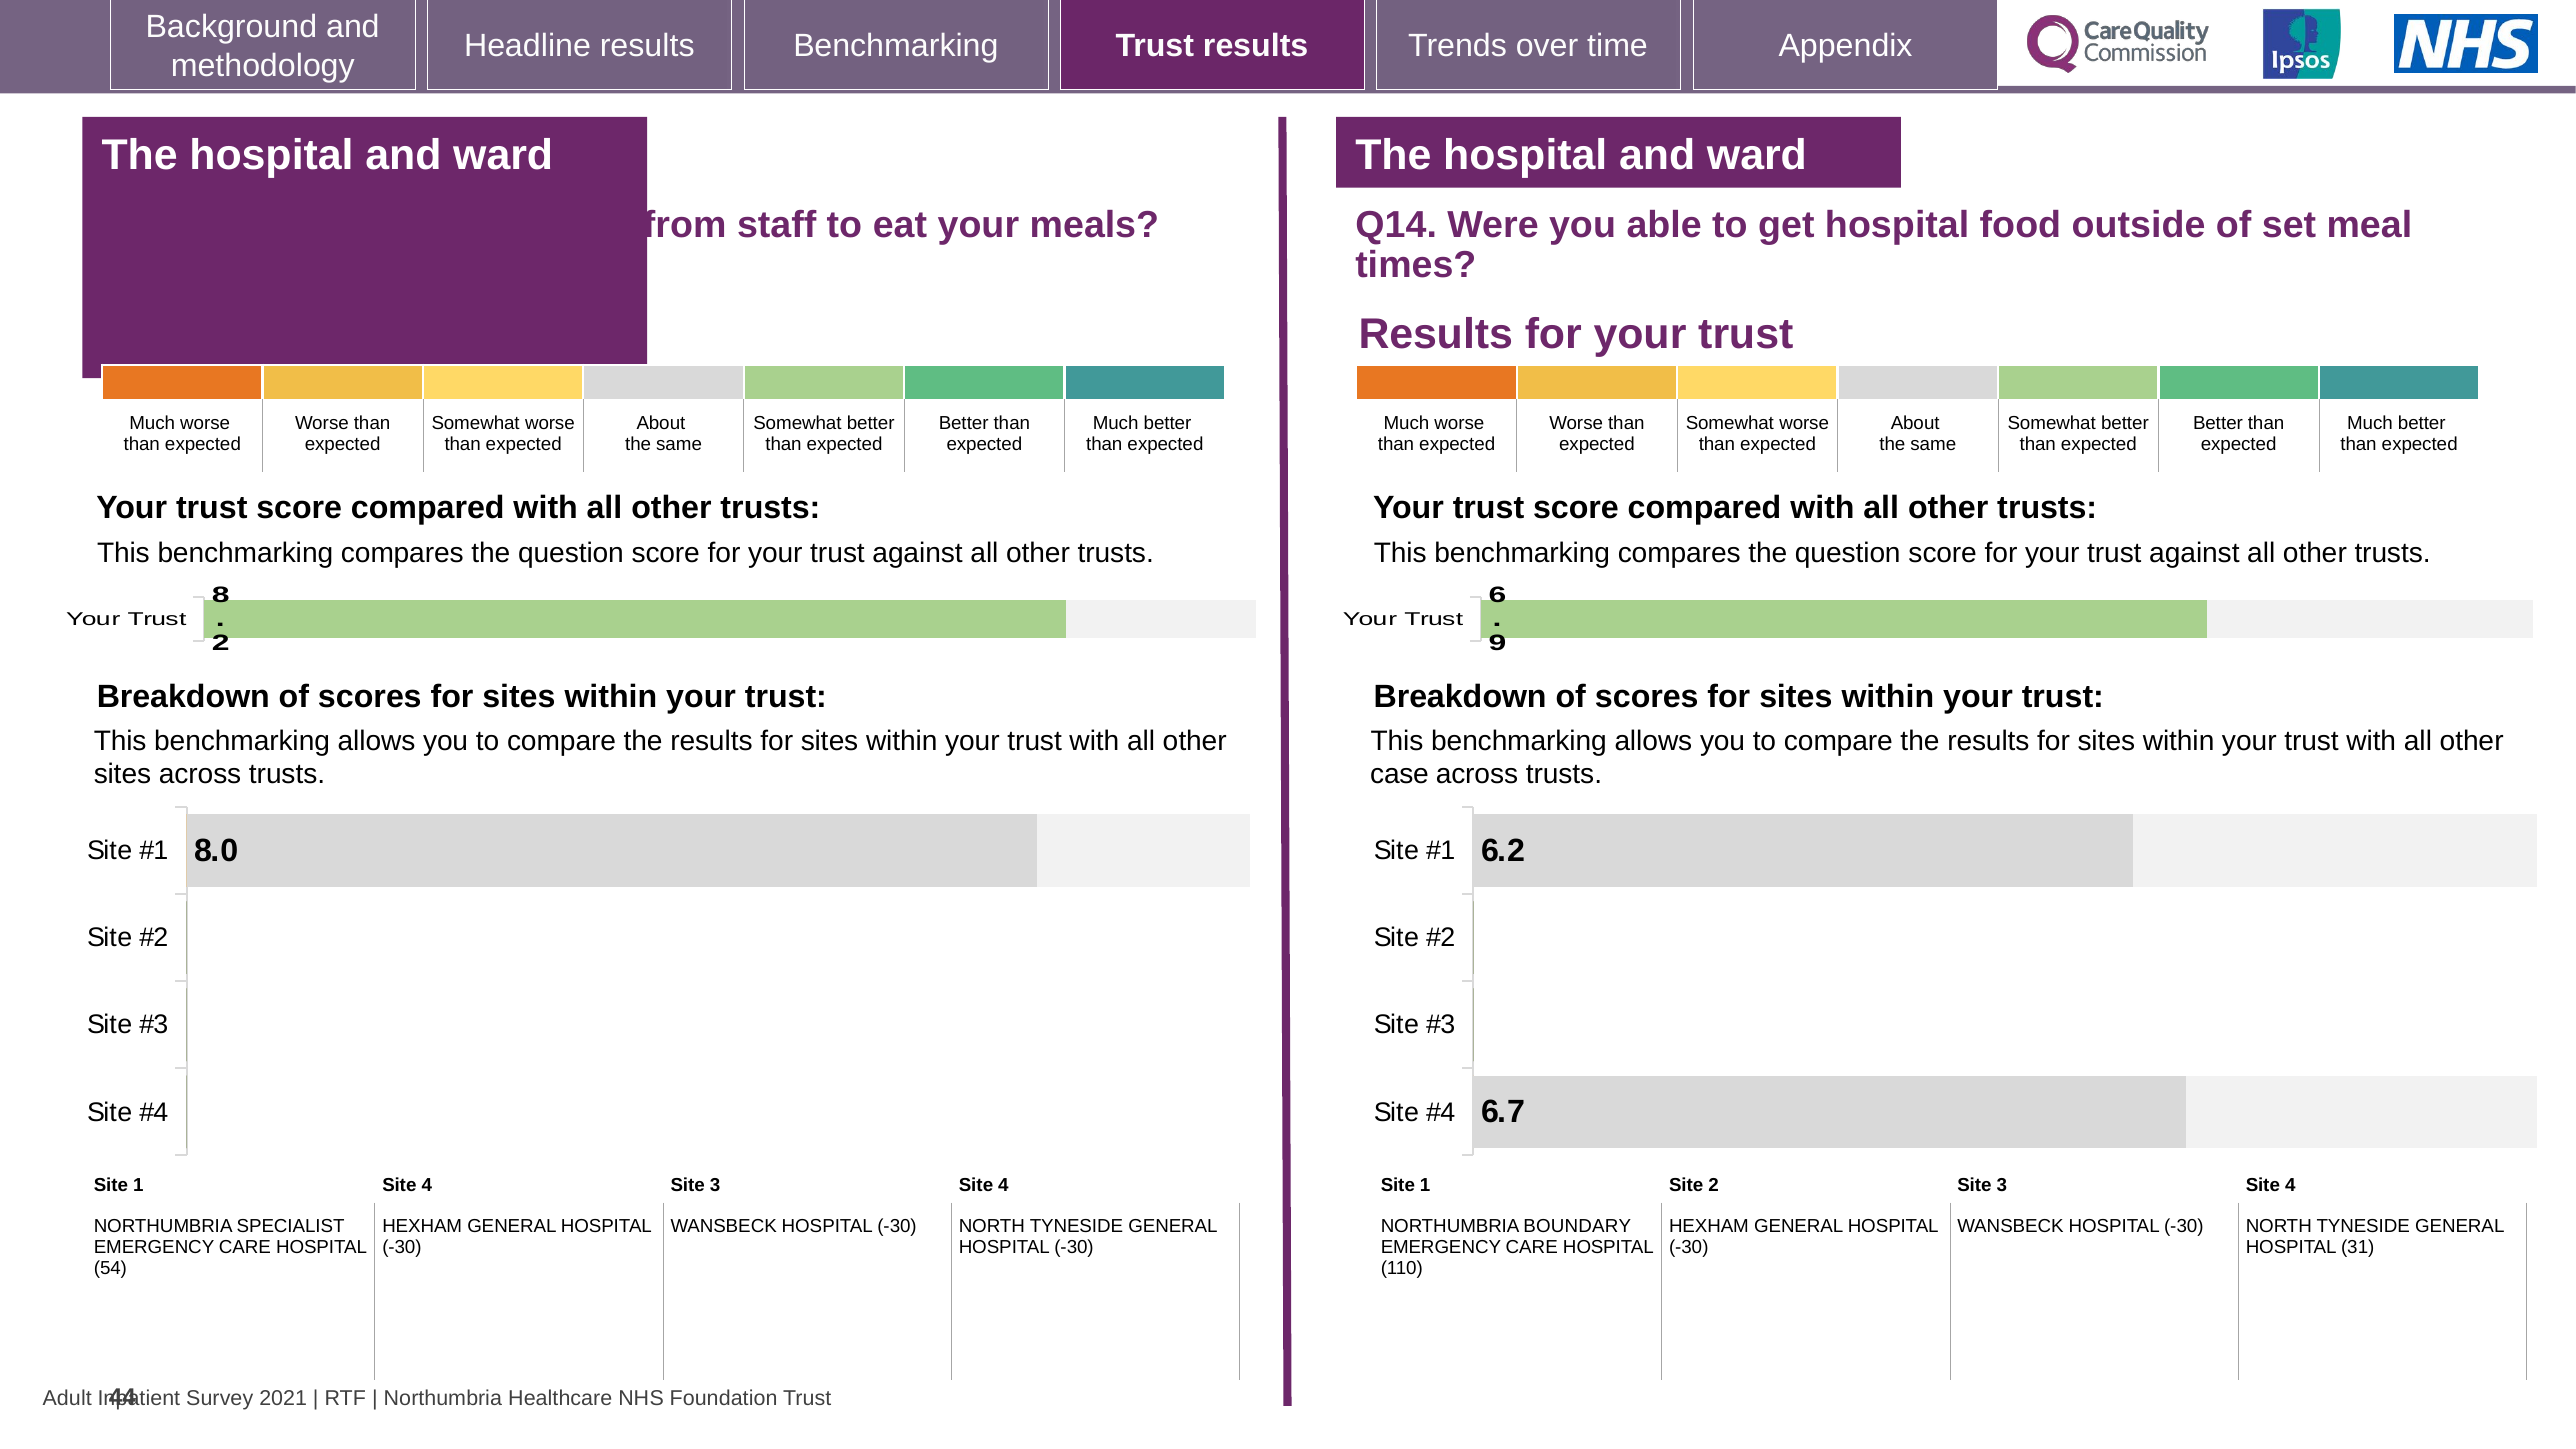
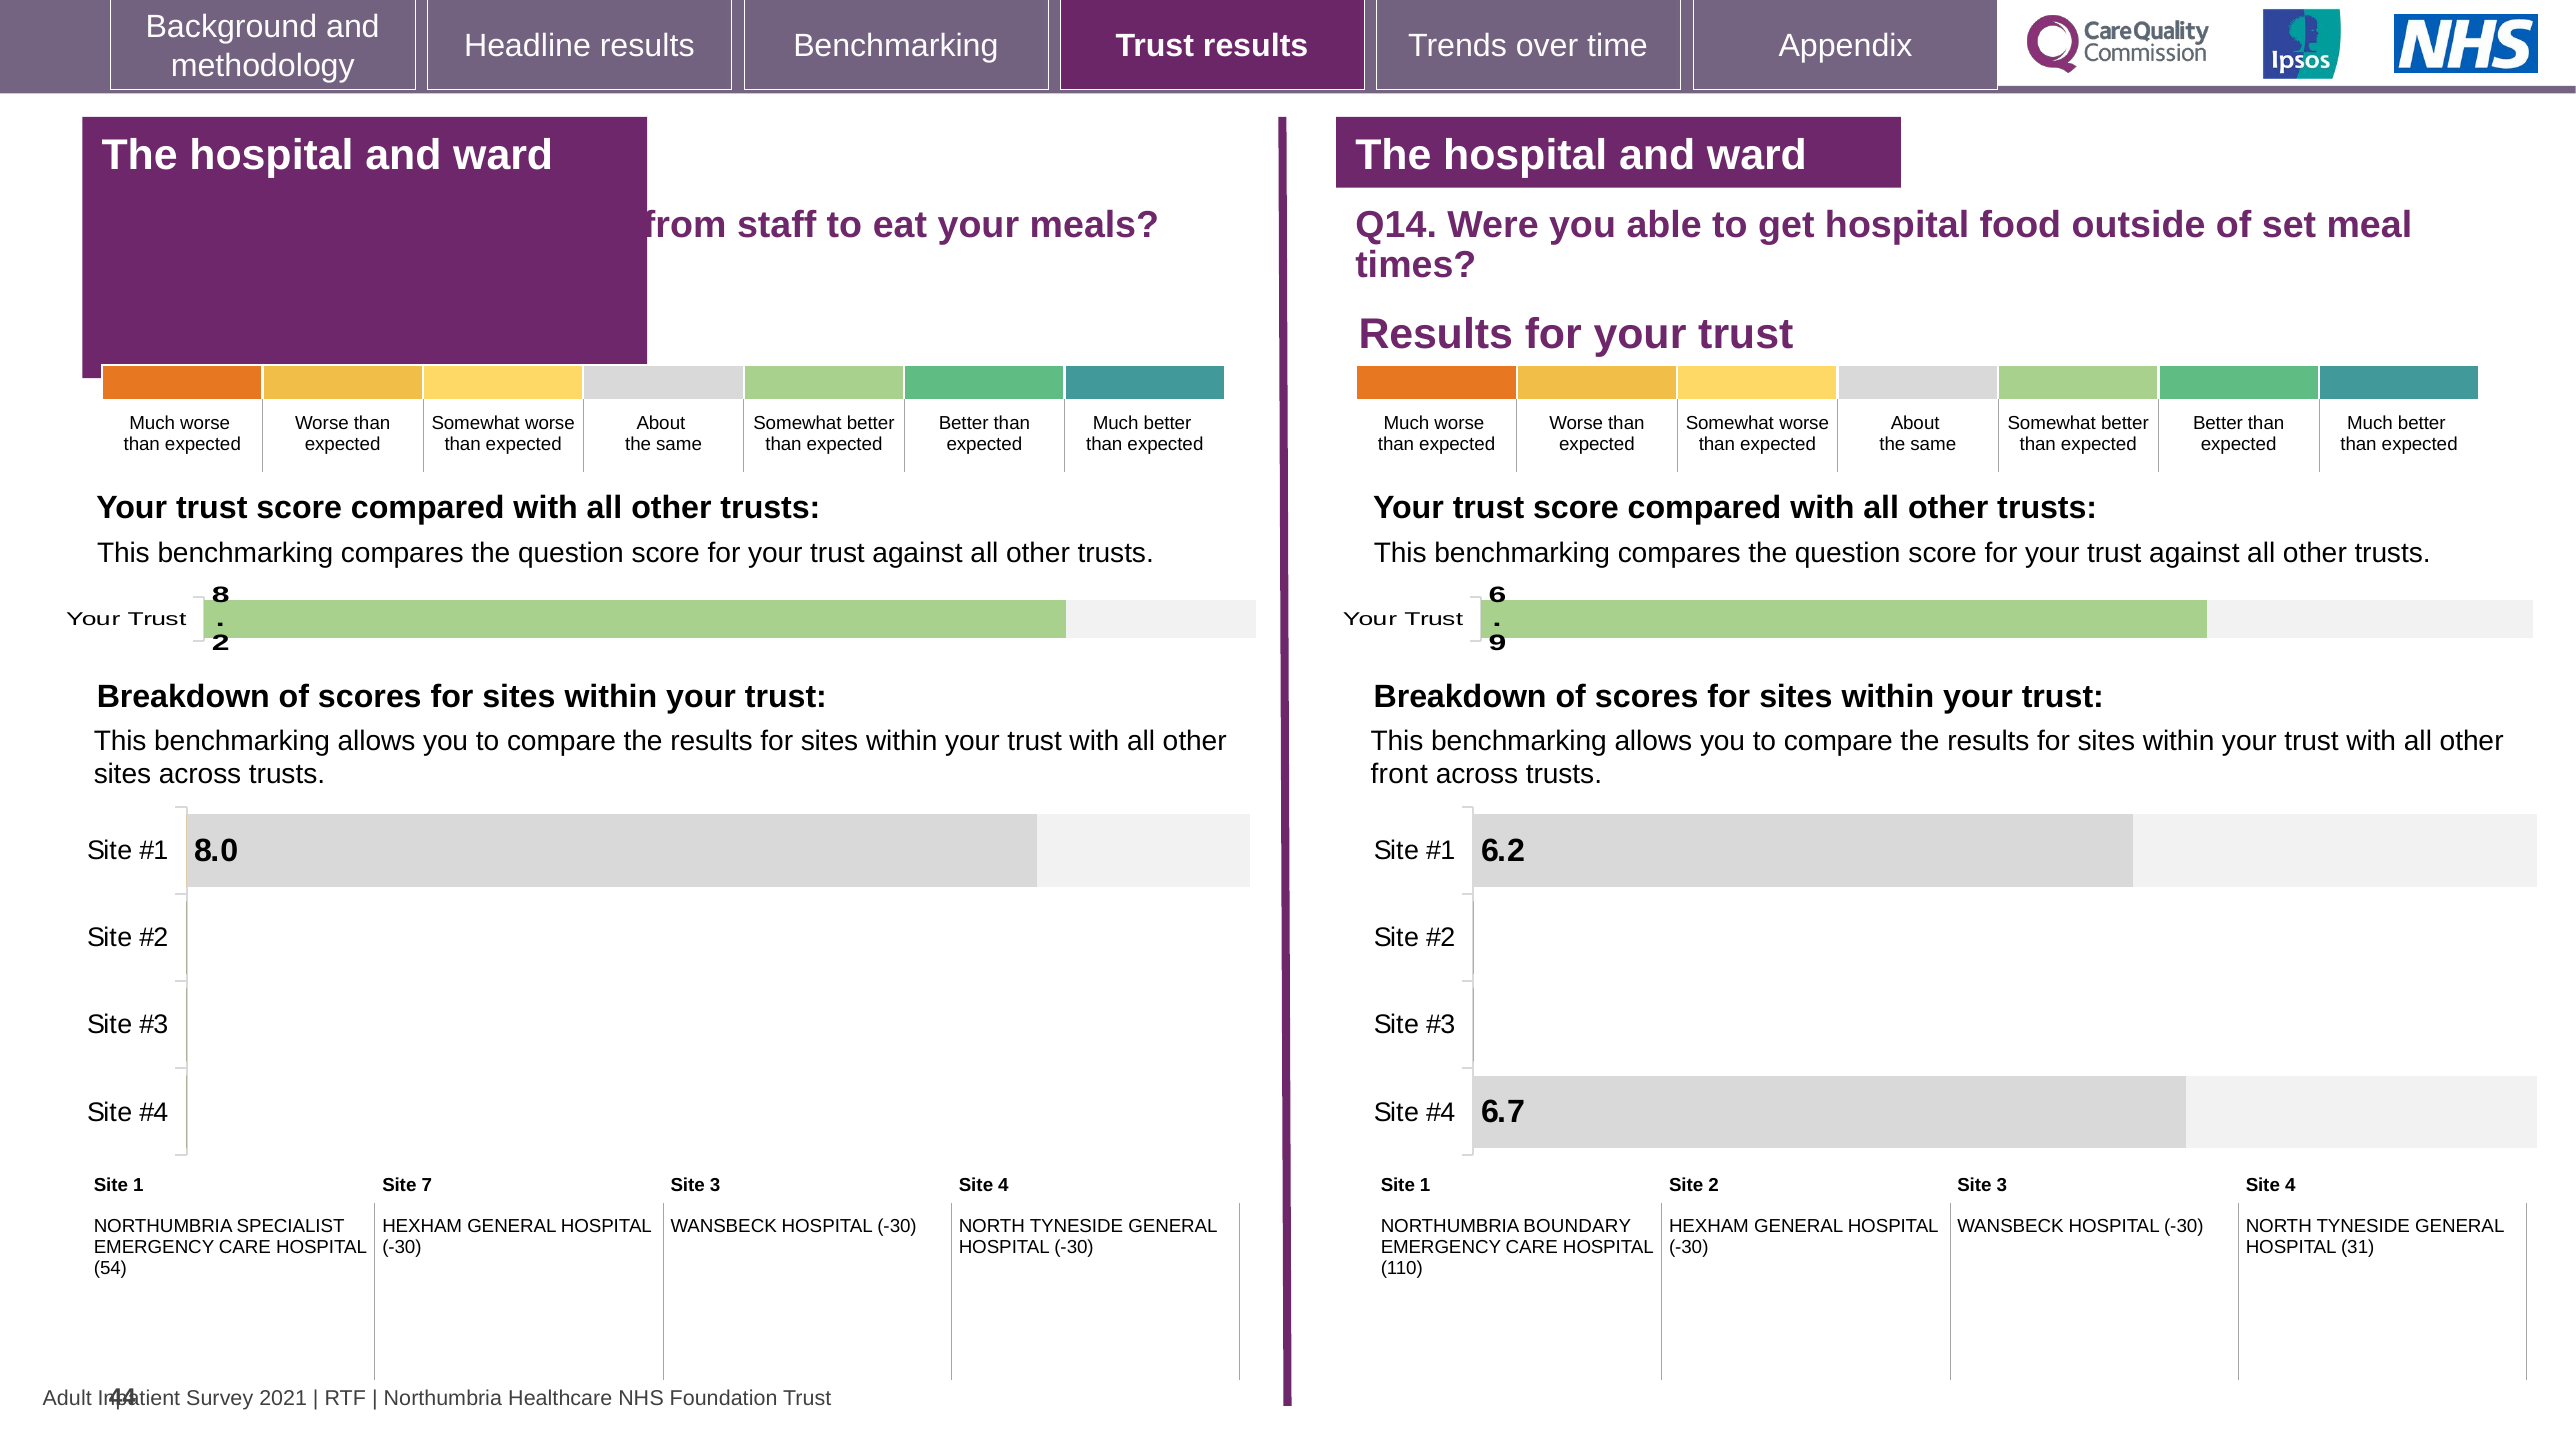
case: case -> front (1399, 775)
1 Site 4: 4 -> 7 (427, 1185)
